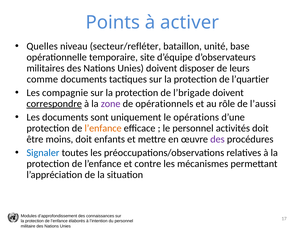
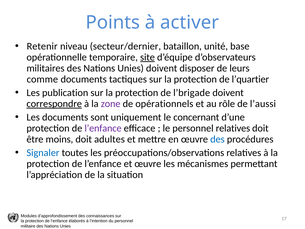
Quelles: Quelles -> Retenir (42, 46)
secteur/refléter: secteur/refléter -> secteur/dernier (125, 46)
site underline: none -> present (147, 57)
compagnie: compagnie -> publication (65, 93)
opérations: opérations -> concernant (196, 117)
l’enfance colour: orange -> purple (103, 128)
personnel activités: activités -> relatives (233, 128)
enfants: enfants -> adultes (110, 139)
des colour: purple -> blue (217, 139)
et contre: contre -> œuvre (148, 164)
